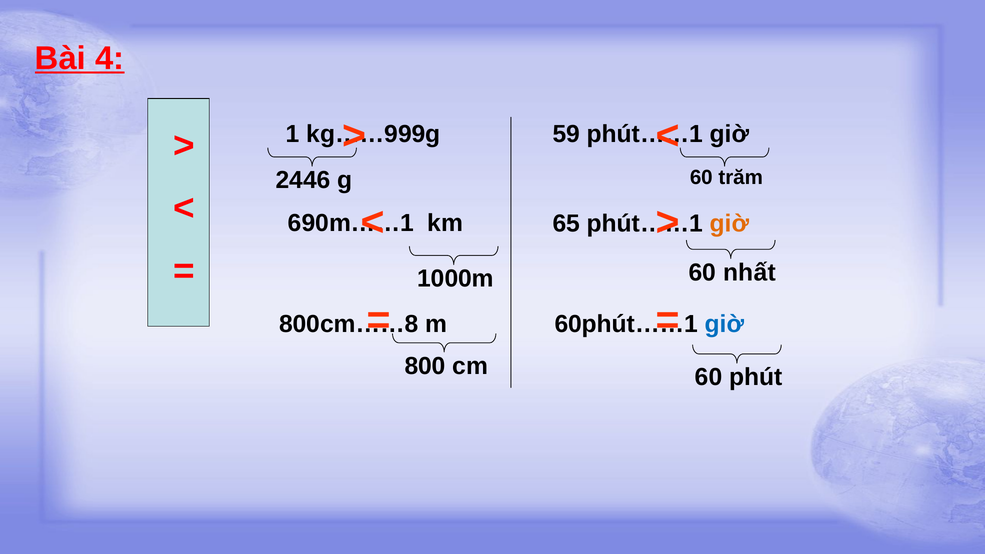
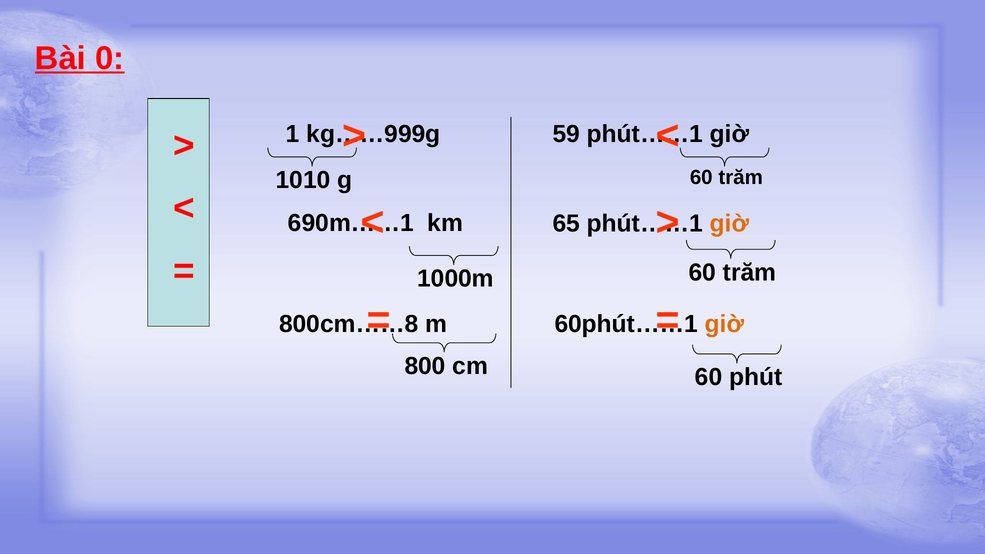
4: 4 -> 0 (110, 58)
2446: 2446 -> 1010 (303, 180)
nhất: nhất -> trăm (750, 273)
giờ colour: blue -> orange (725, 324)
